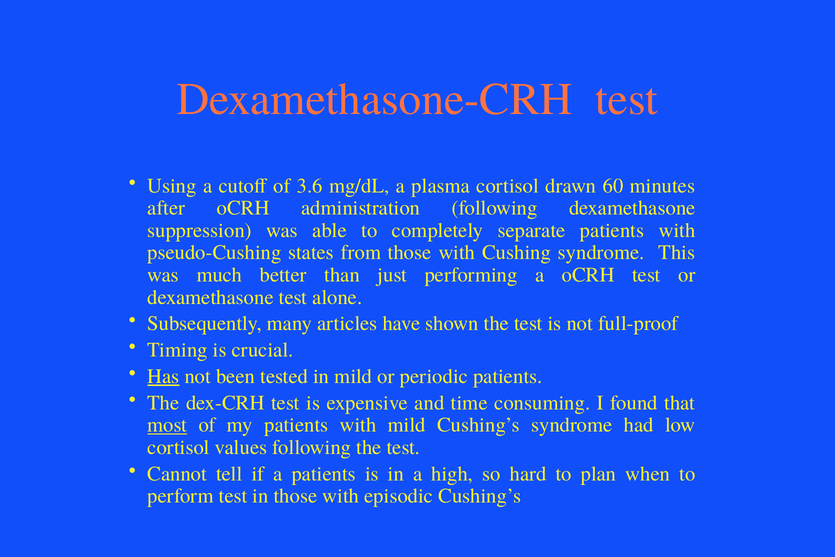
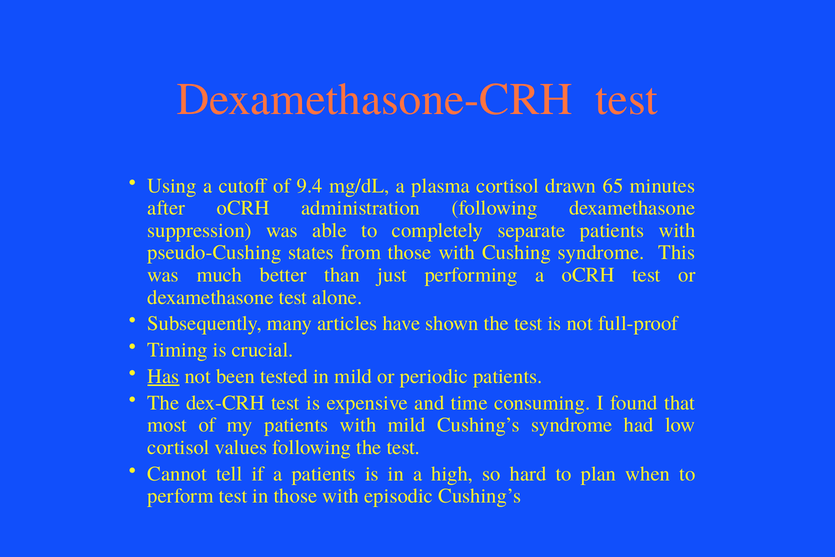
3.6: 3.6 -> 9.4 (310, 186)
60: 60 -> 65 (613, 186)
most underline: present -> none (167, 425)
